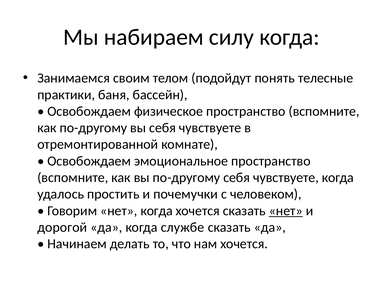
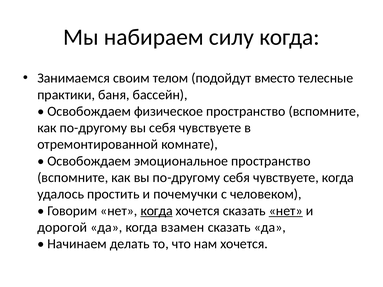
понять: понять -> вместо (275, 78)
когда underline: none -> present (157, 211)
службе: службе -> взамен (183, 227)
